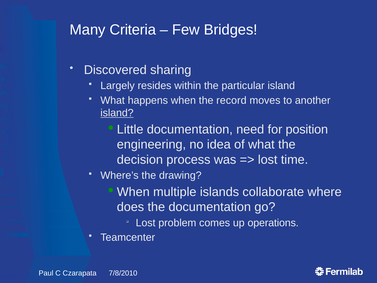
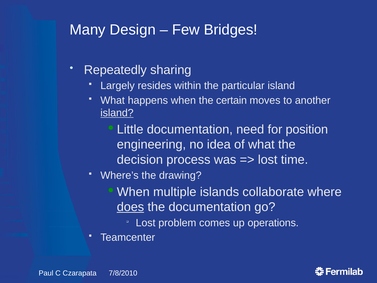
Criteria: Criteria -> Design (133, 30)
Discovered: Discovered -> Repeatedly (115, 70)
record: record -> certain (232, 100)
does underline: none -> present (130, 207)
